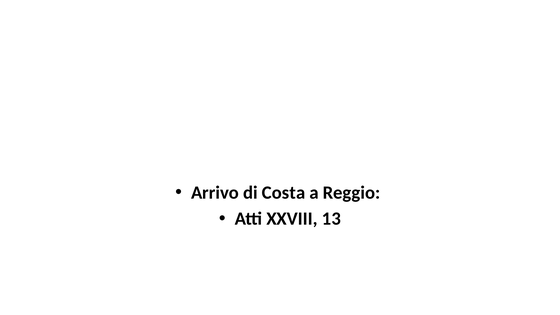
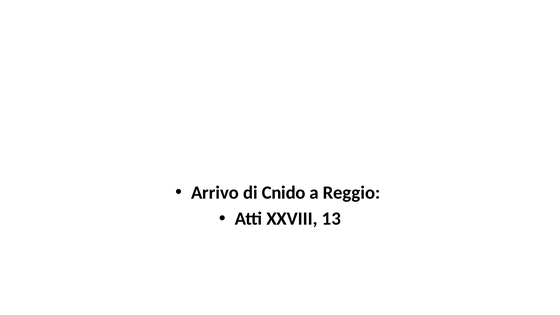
Costa: Costa -> Cnido (284, 193)
